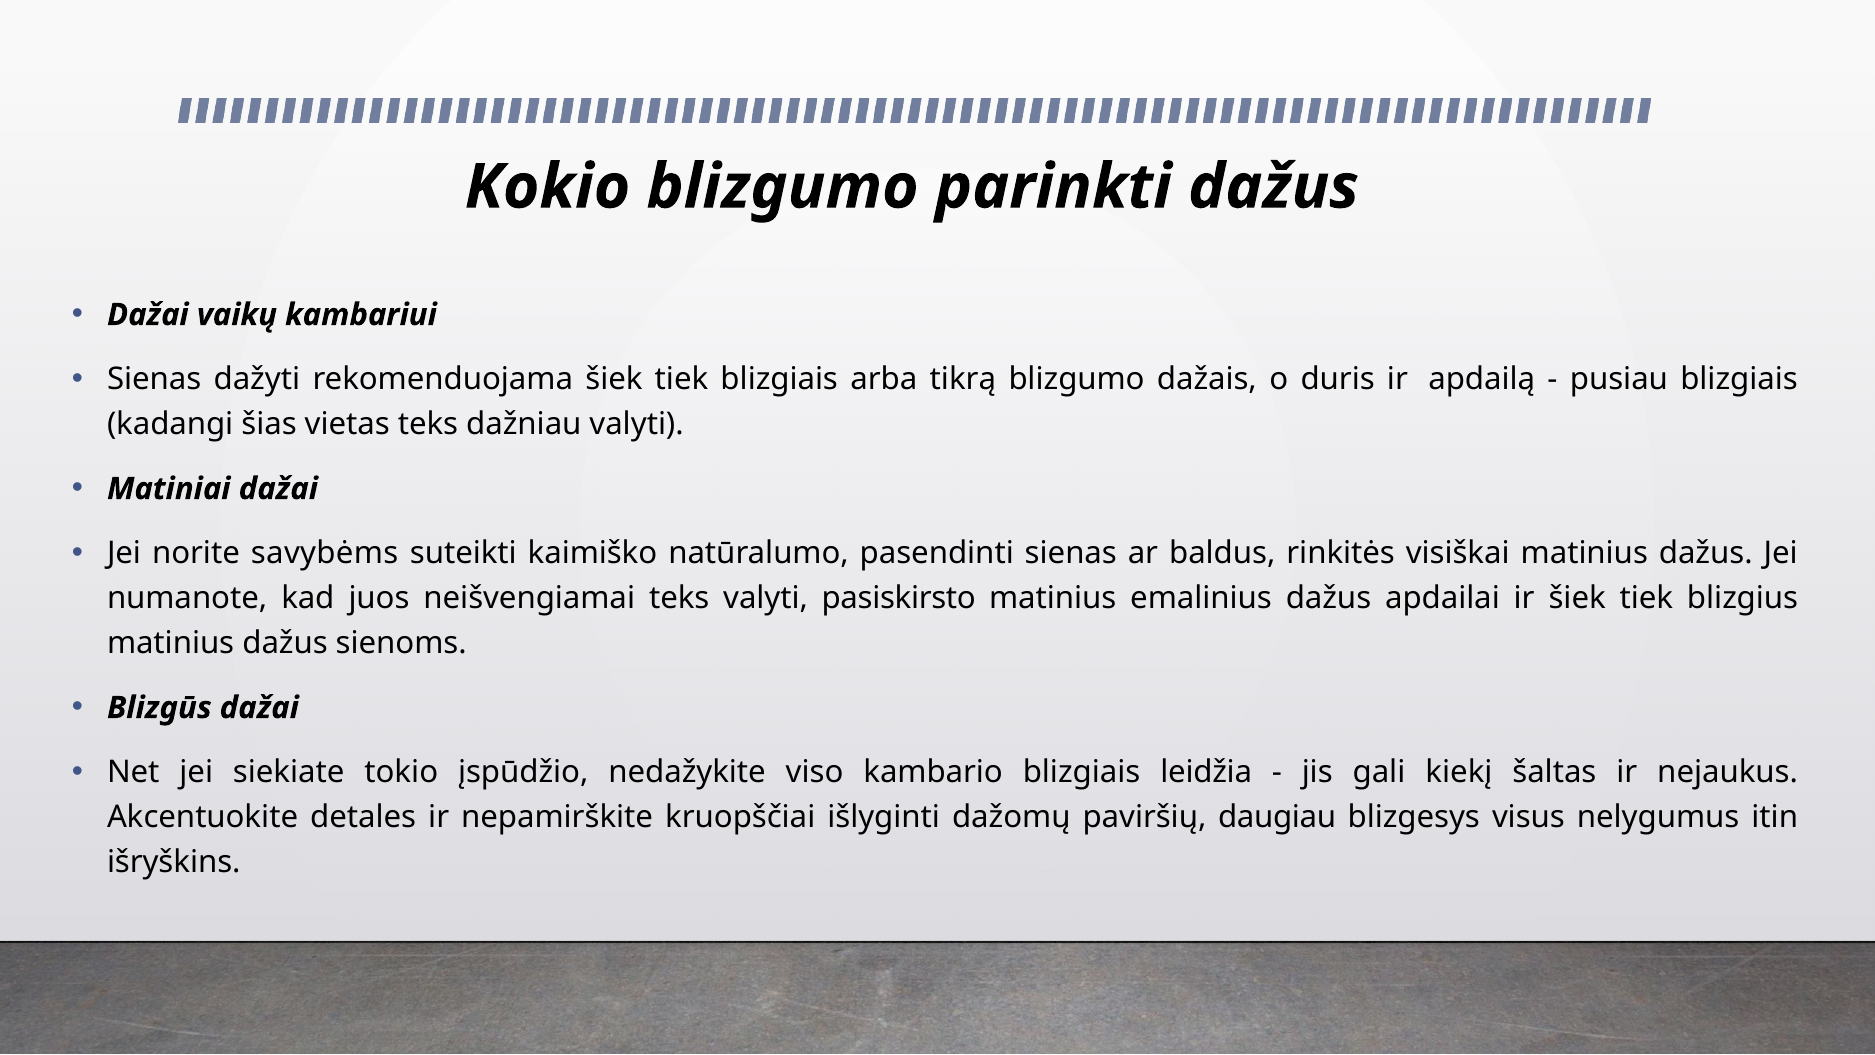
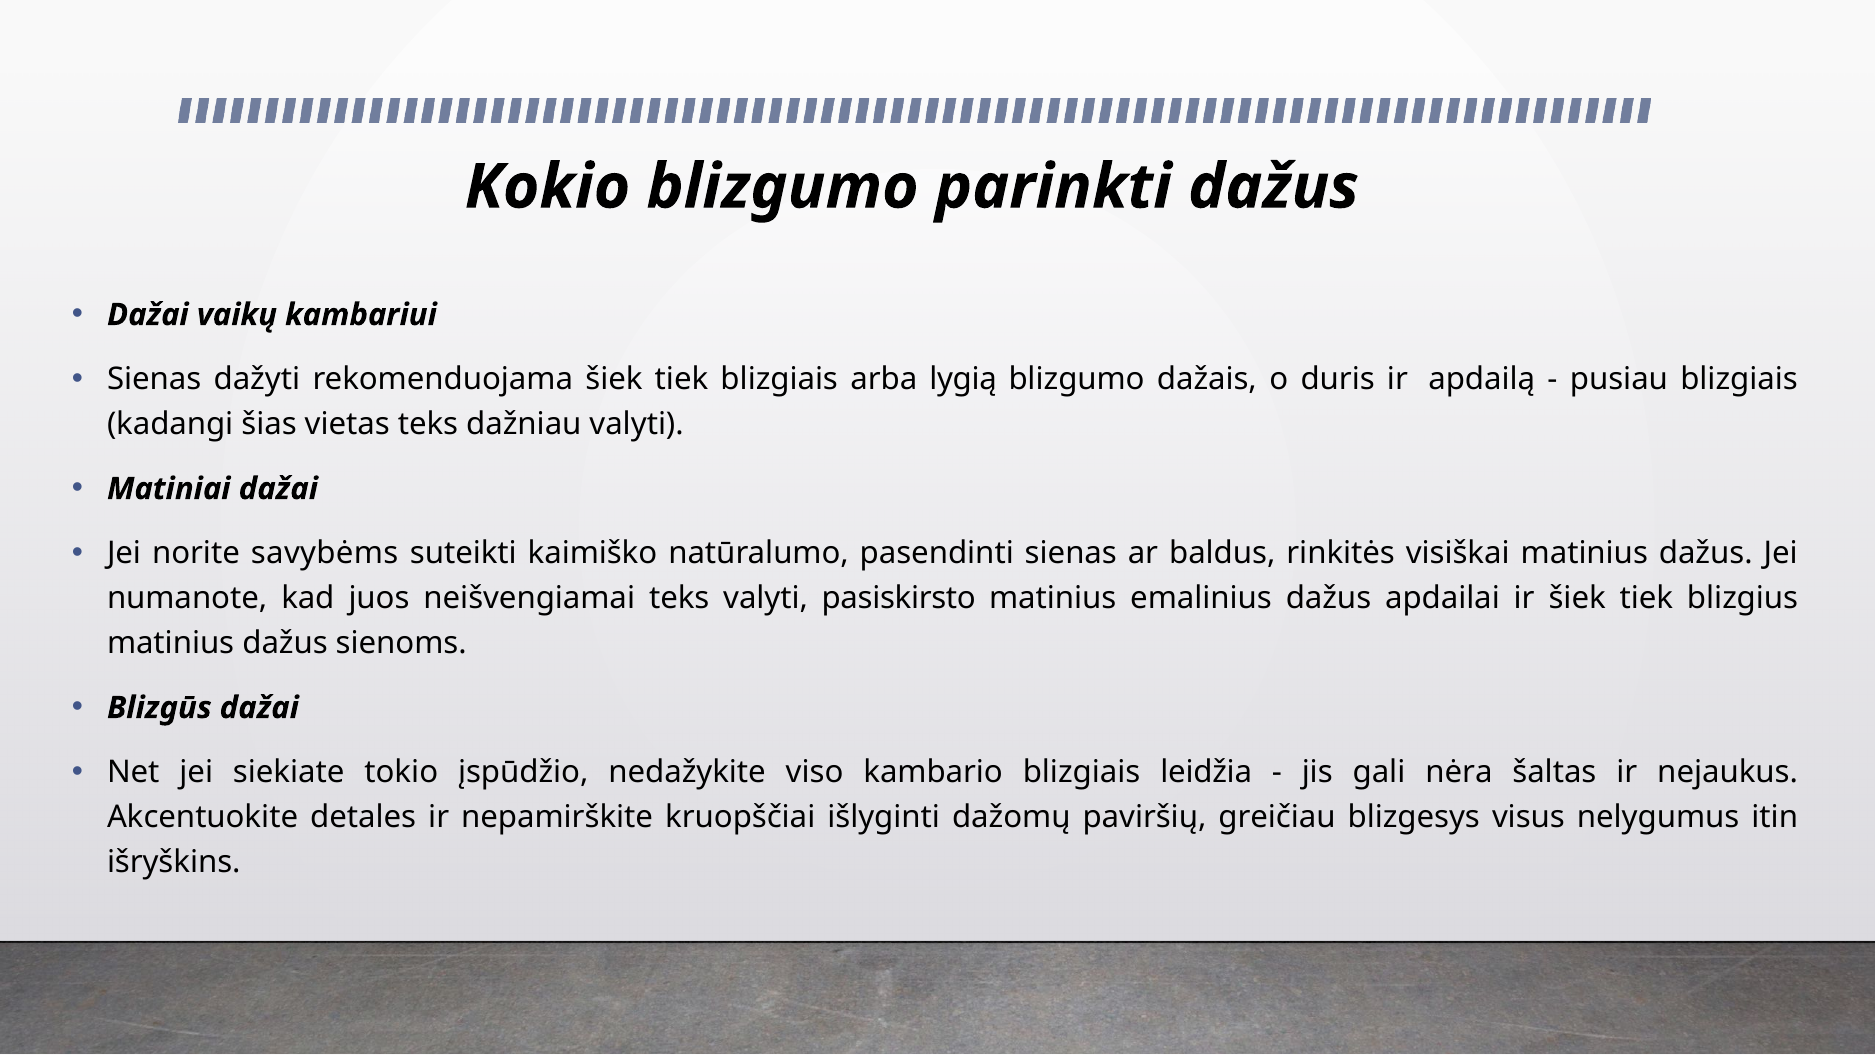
tikrą: tikrą -> lygią (963, 379)
kiekį: kiekį -> nėra (1459, 772)
daugiau: daugiau -> greičiau (1277, 817)
